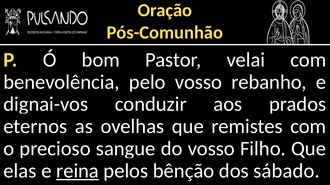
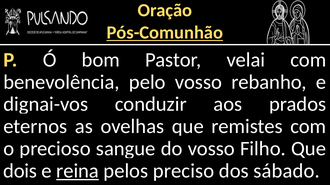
Pós-Comunhão underline: none -> present (165, 33)
elas: elas -> dois (20, 171)
bênção: bênção -> preciso (184, 171)
